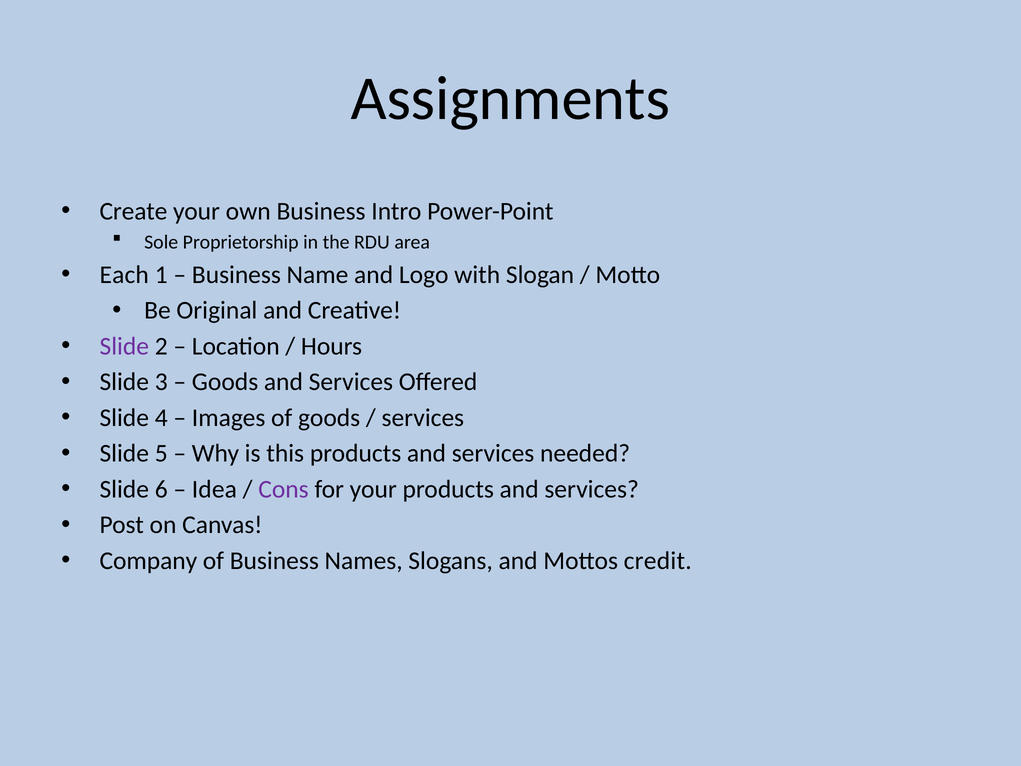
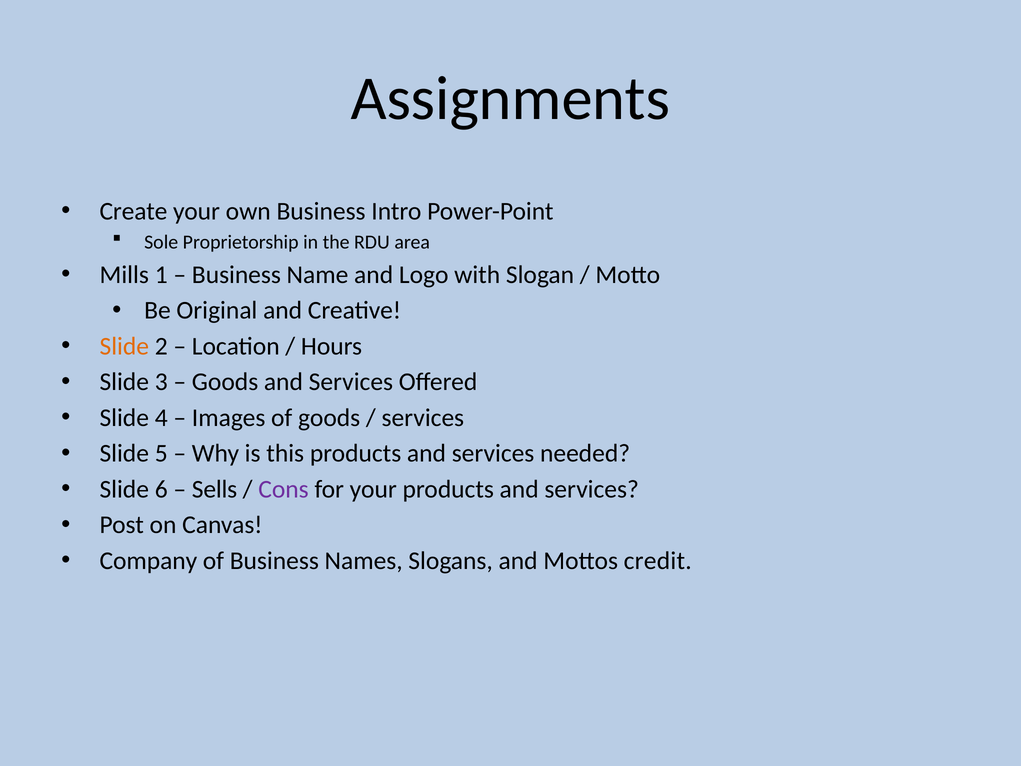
Each: Each -> Mills (124, 275)
Slide colour: purple -> orange (124, 346)
Idea: Idea -> Sells (215, 489)
